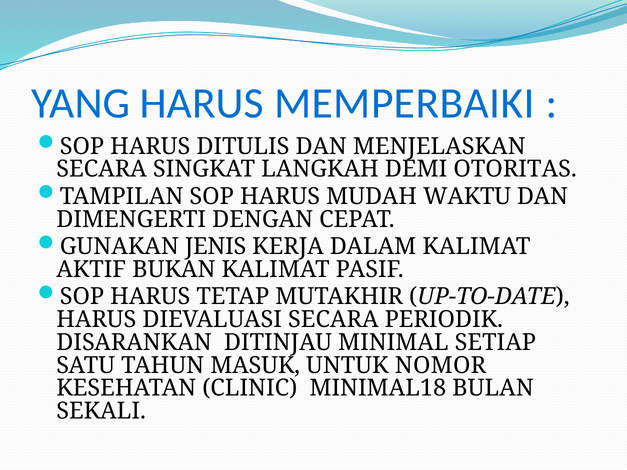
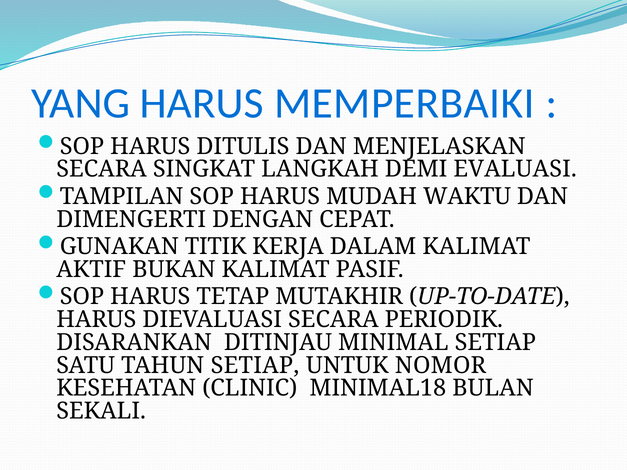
OTORITAS: OTORITAS -> EVALUASI (515, 169)
JENIS: JENIS -> TITIK (216, 247)
TAHUN MASUK: MASUK -> SETIAP (255, 365)
